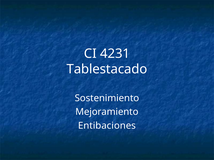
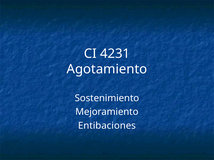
Tablestacado: Tablestacado -> Agotamiento (107, 69)
